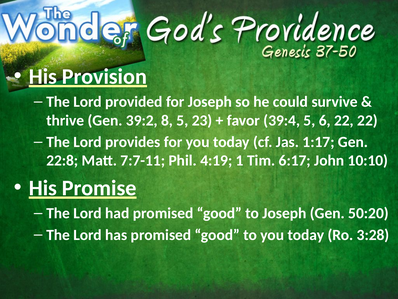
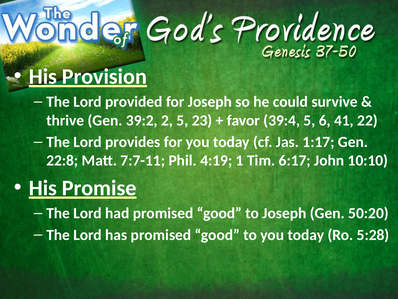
8: 8 -> 2 (167, 120)
6 22: 22 -> 41 (344, 120)
3:28: 3:28 -> 5:28 (373, 235)
